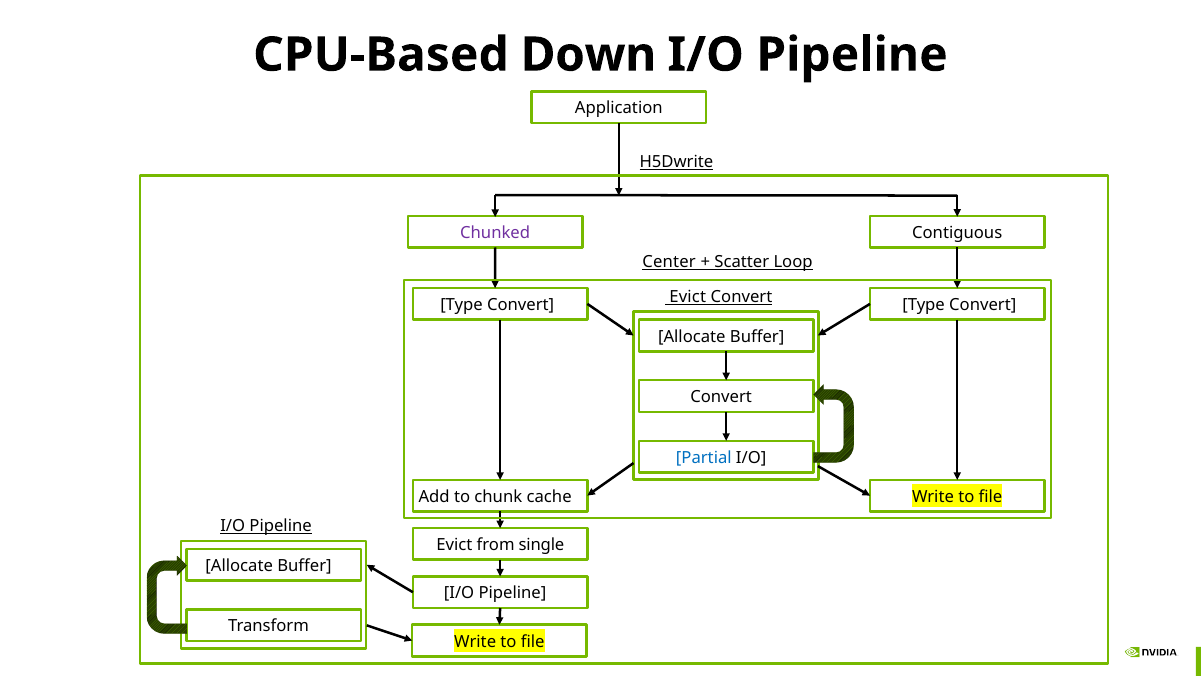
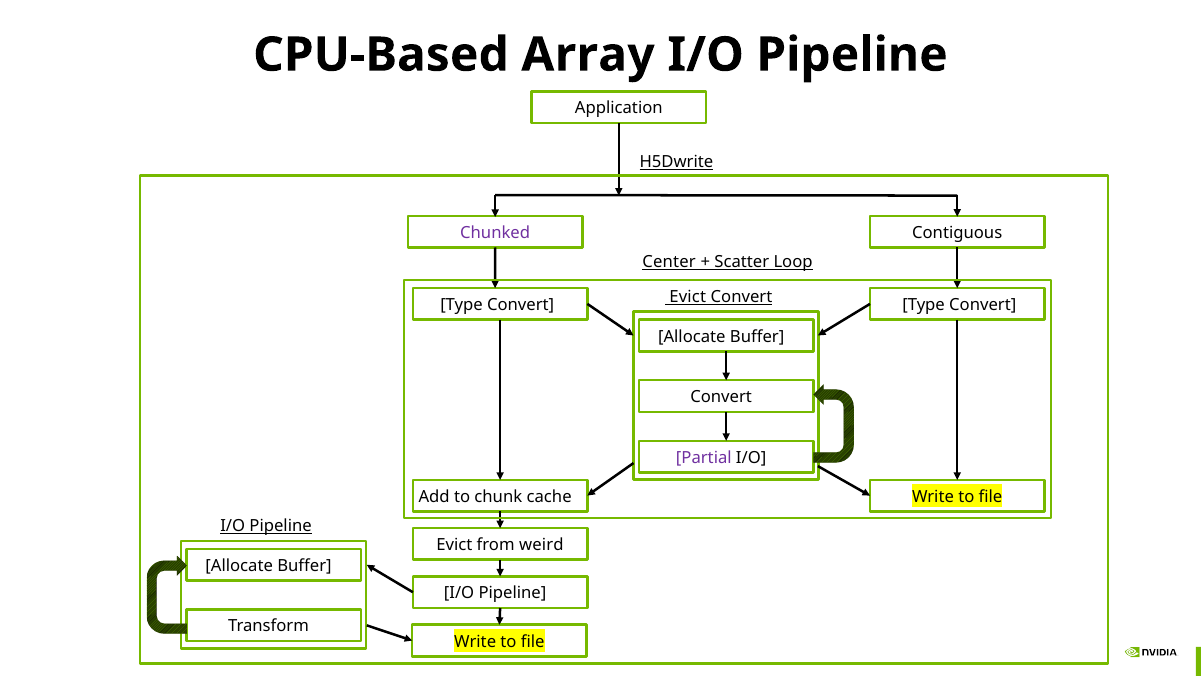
Down: Down -> Array (588, 55)
Partial colour: blue -> purple (704, 457)
single: single -> weird (541, 545)
